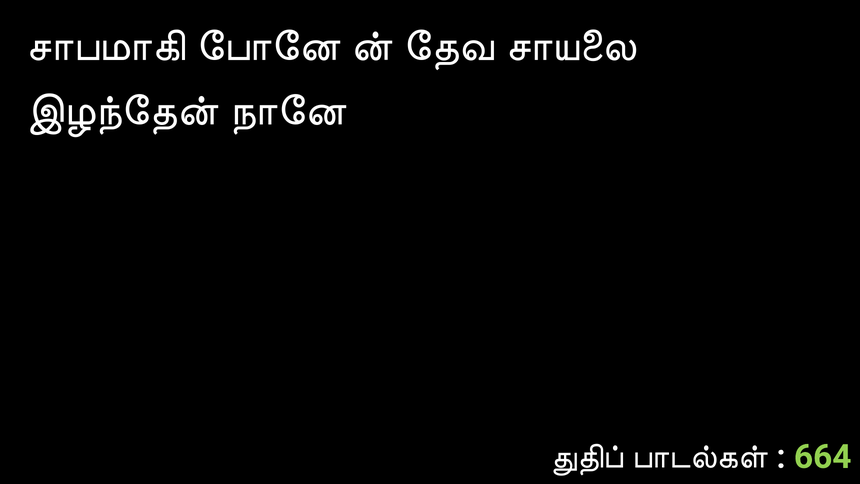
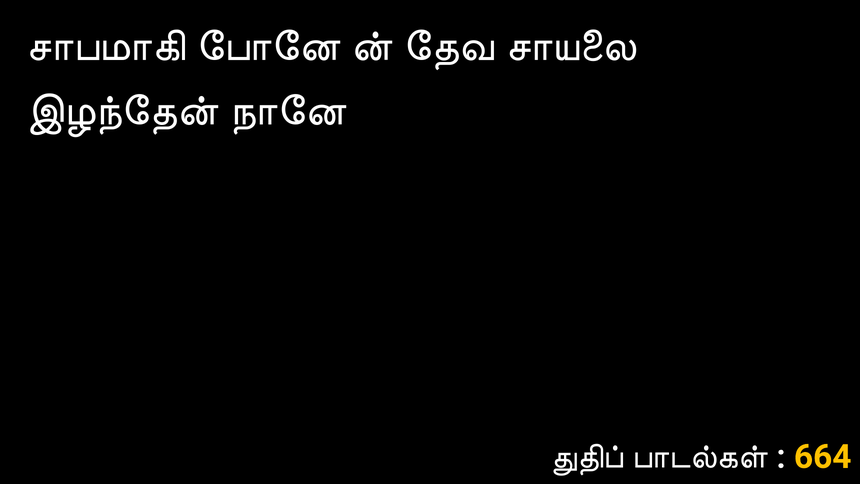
664 colour: light green -> yellow (823, 457)
